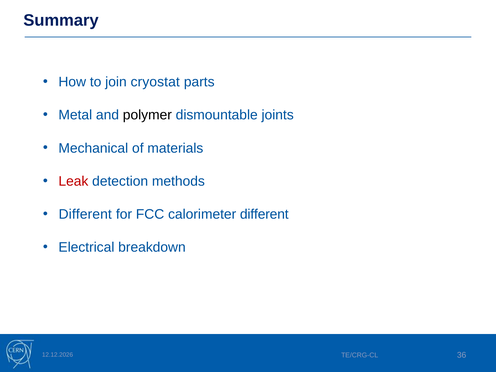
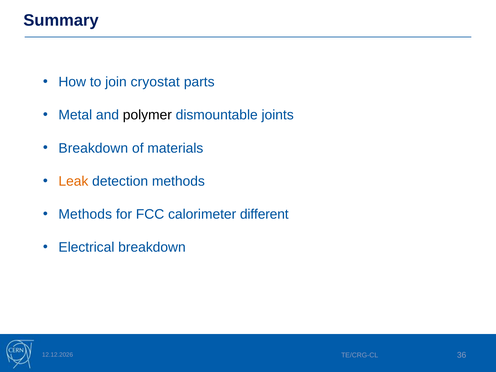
Mechanical: Mechanical -> Breakdown (93, 148)
Leak colour: red -> orange (73, 181)
Different: Different -> Methods (85, 214)
